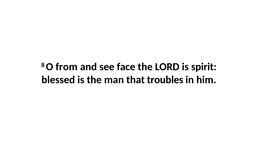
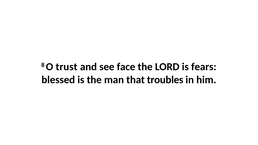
from: from -> trust (67, 67)
spirit: spirit -> fears (204, 67)
